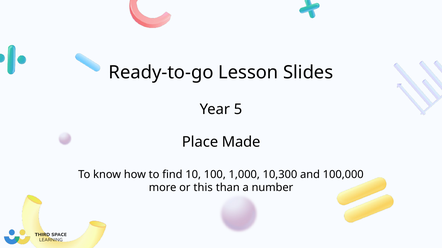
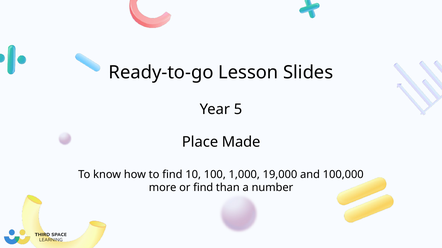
10,300: 10,300 -> 19,000 (280, 175)
or this: this -> find (203, 188)
